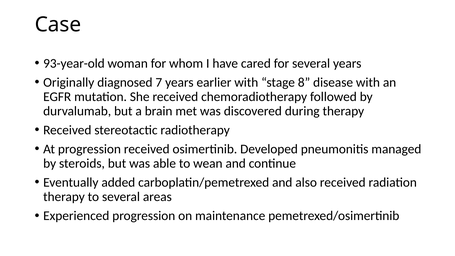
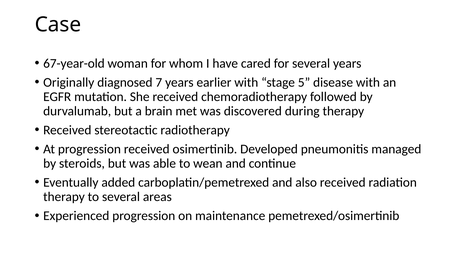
93-year-old: 93-year-old -> 67-year-old (74, 63)
8: 8 -> 5 (304, 82)
